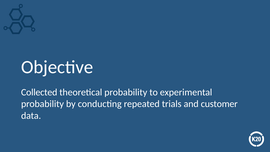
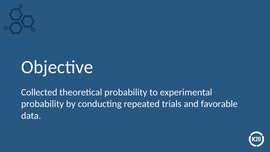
customer: customer -> favorable (219, 104)
